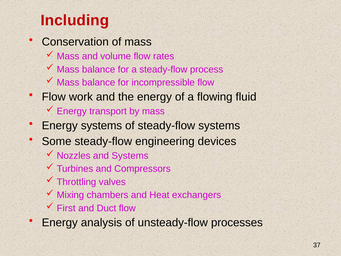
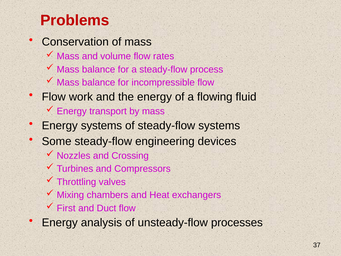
Including: Including -> Problems (75, 20)
and Systems: Systems -> Crossing (130, 156)
